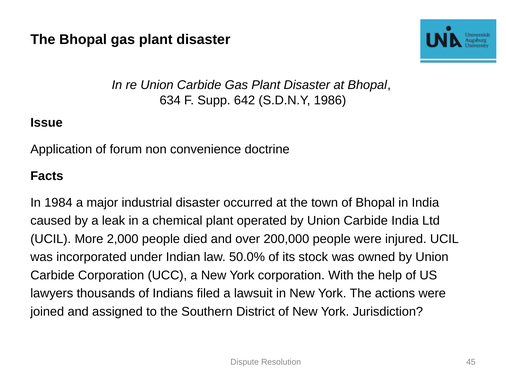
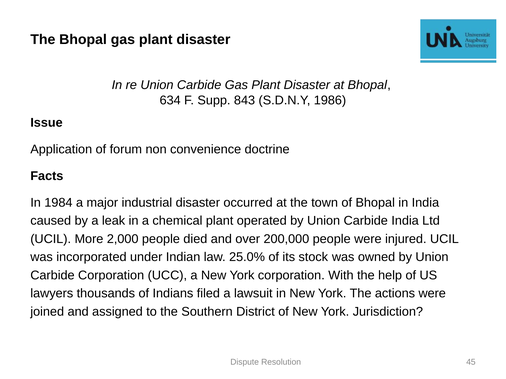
642: 642 -> 843 (245, 100)
50.0%: 50.0% -> 25.0% (247, 257)
